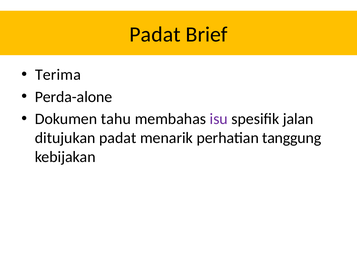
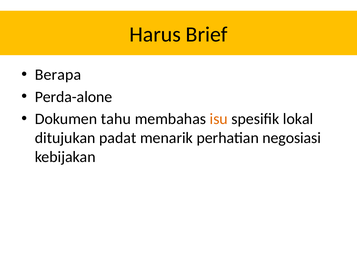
Padat: Padat -> Harus (155, 35)
Terima: Terima -> Berapa (58, 75)
isu colour: purple -> orange (219, 119)
jalan: jalan -> lokal (298, 119)
tanggung: tanggung -> negosiasi (292, 138)
